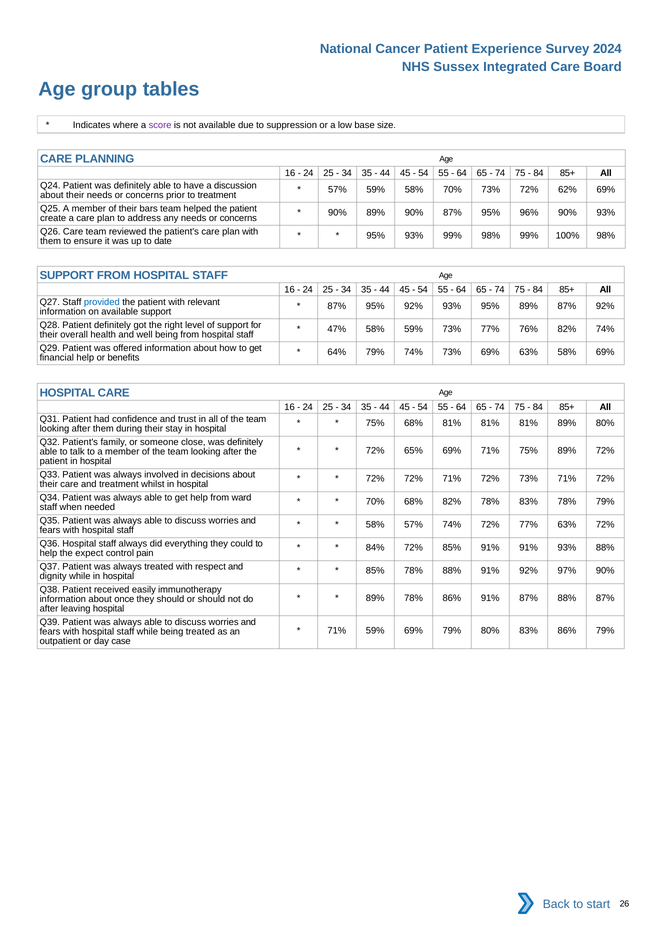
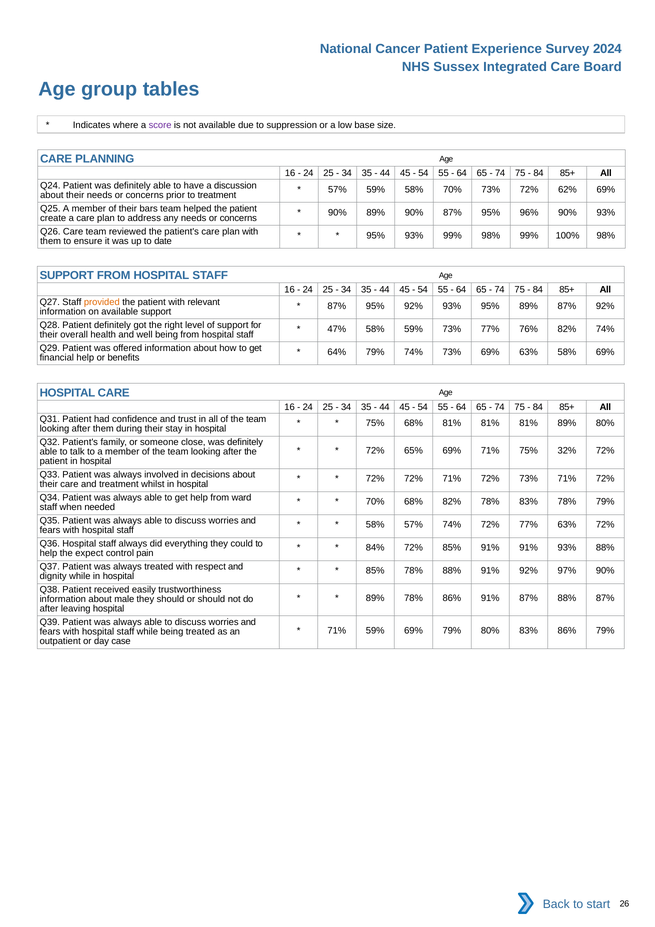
provided colour: blue -> orange (102, 302)
75% 89%: 89% -> 32% (567, 451)
immunotherapy: immunotherapy -> trustworthiness (190, 590)
once: once -> male (124, 599)
